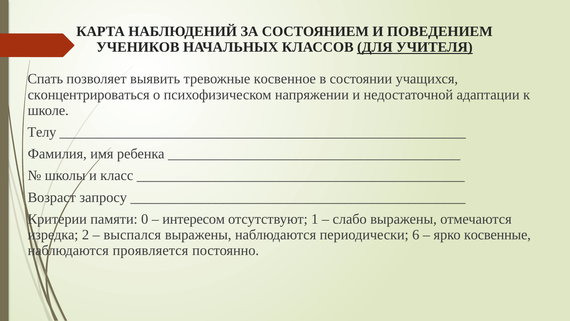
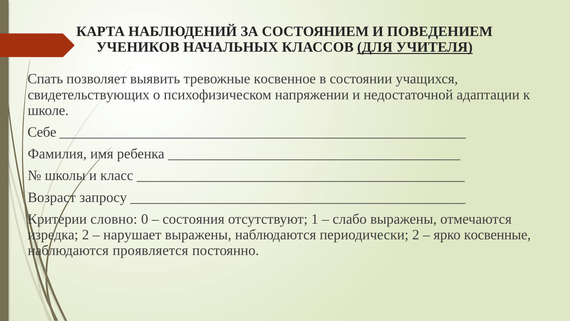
сконцентрироваться: сконцентрироваться -> свидетельствующих (89, 95)
Телу: Телу -> Себе (42, 132)
памяти: памяти -> словно (114, 219)
интересом: интересом -> состояния (194, 219)
выспался: выспался -> нарушает (132, 235)
периодически 6: 6 -> 2 (416, 235)
